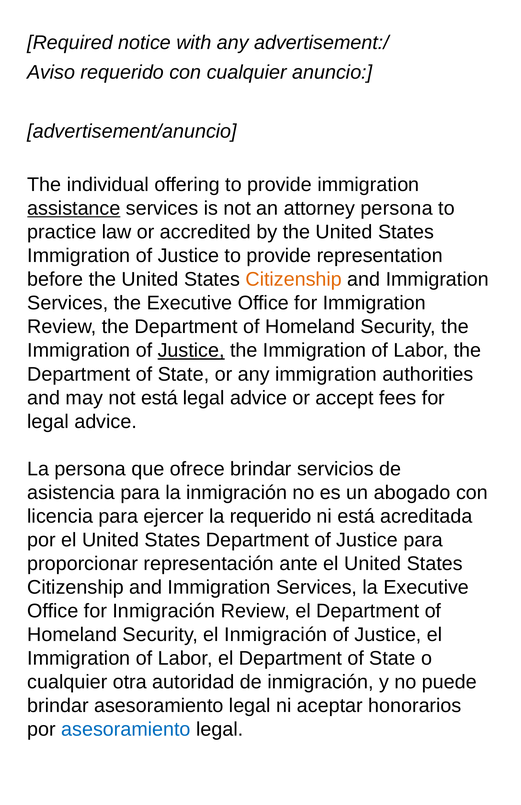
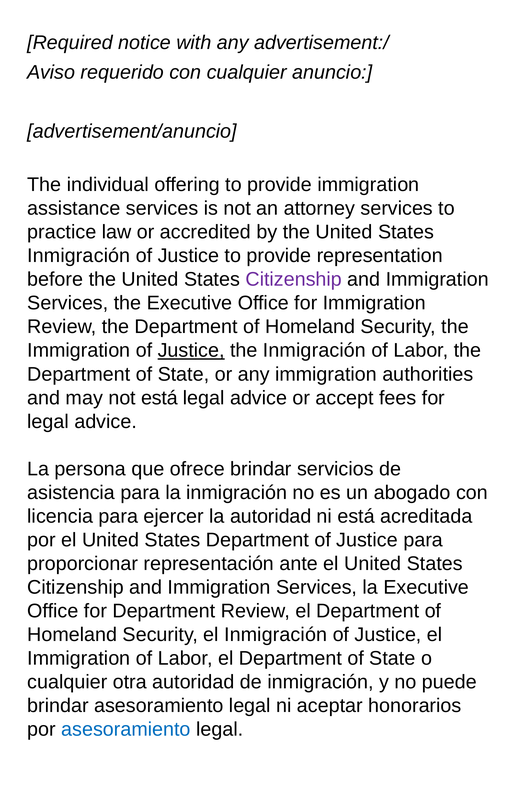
assistance underline: present -> none (74, 208)
attorney persona: persona -> services (397, 208)
Immigration: Immigration -> Inmigración (79, 256)
Citizenship colour: orange -> purple (294, 280)
Immigration: Immigration -> Inmigración (314, 351)
la requerido: requerido -> autoridad (271, 516)
for Inmigración: Inmigración -> Department (164, 611)
